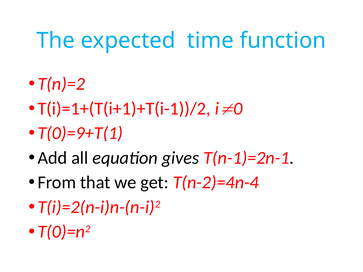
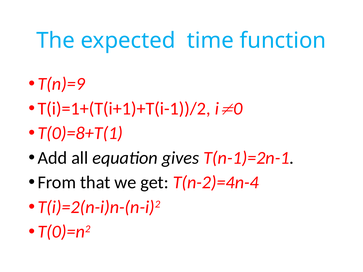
T(n)=2: T(n)=2 -> T(n)=9 (61, 84)
T(0)=9+T(1: T(0)=9+T(1 -> T(0)=8+T(1 (80, 133)
